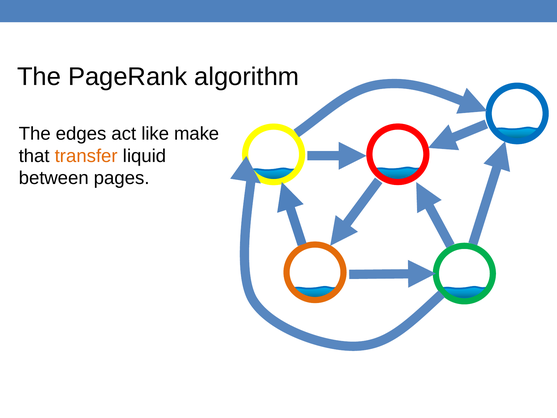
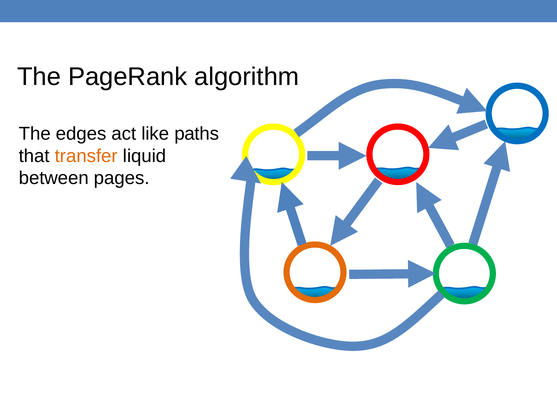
make: make -> paths (197, 134)
